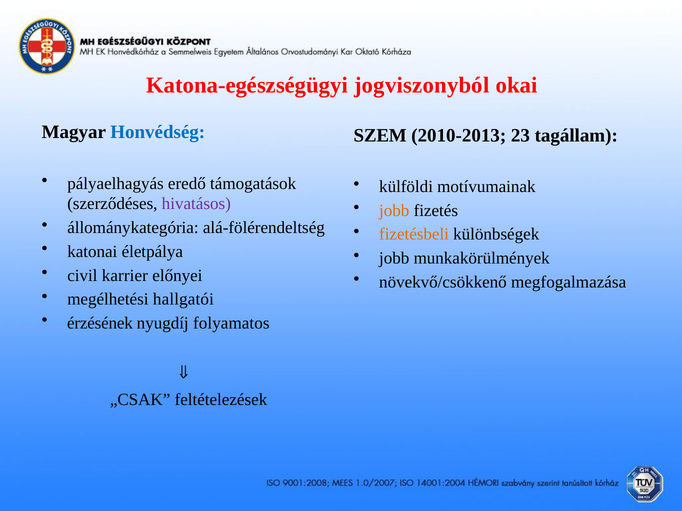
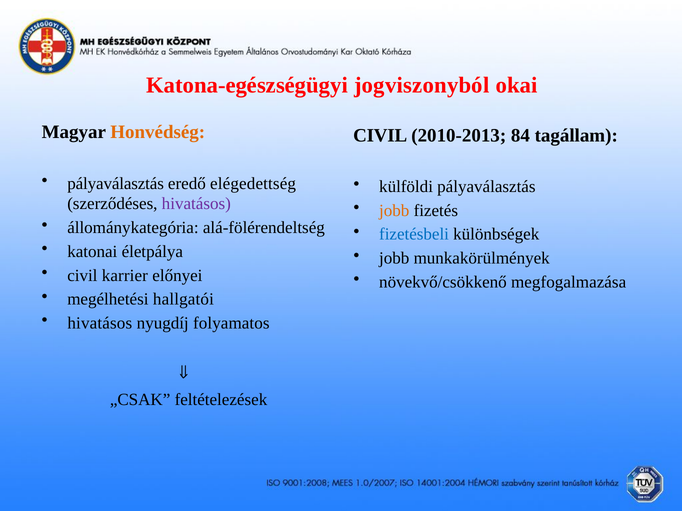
Honvédség colour: blue -> orange (158, 132)
SZEM: SZEM -> CIVIL (380, 135)
23: 23 -> 84 (520, 135)
pályaelhagyás: pályaelhagyás -> pályaválasztás (116, 184)
támogatások: támogatások -> elégedettség (253, 184)
külföldi motívumainak: motívumainak -> pályaválasztás (486, 187)
fizetésbeli colour: orange -> blue (414, 235)
érzésének: érzésének -> hivatásos (100, 323)
